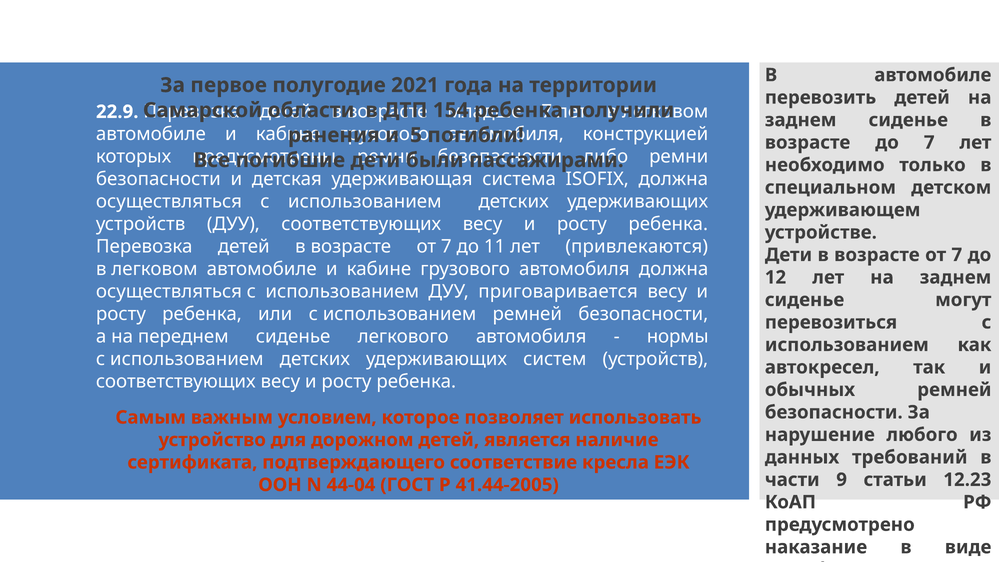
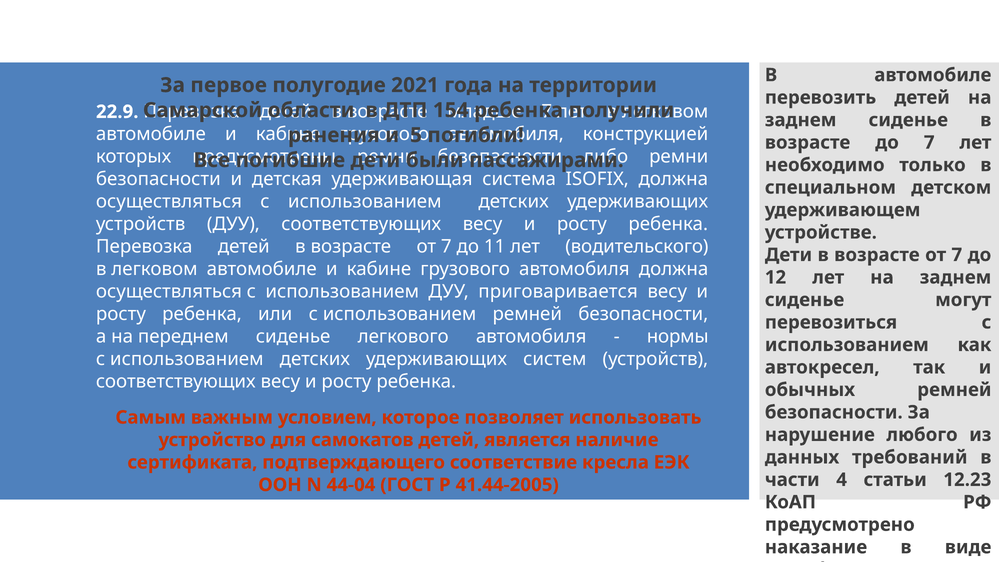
привлекаются: привлекаются -> водительского (637, 247)
дорожном: дорожном -> самокатов (362, 440)
9: 9 -> 4 (842, 480)
